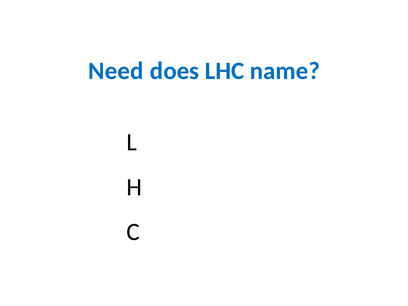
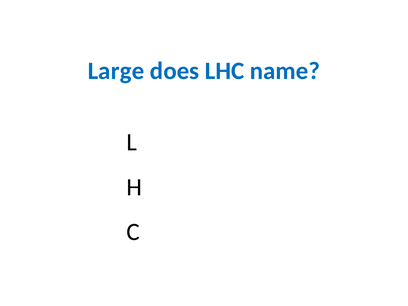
Need: Need -> Large (116, 71)
